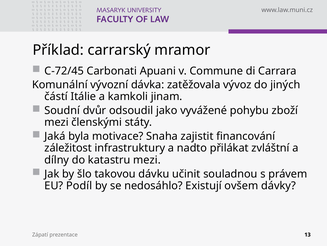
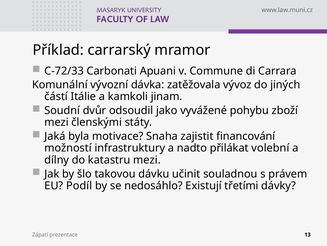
C-72/45: C-72/45 -> C-72/33 (64, 71)
záležitost: záležitost -> možností (68, 148)
zvláštní: zvláštní -> volební (270, 148)
ovšem: ovšem -> třetími (241, 185)
